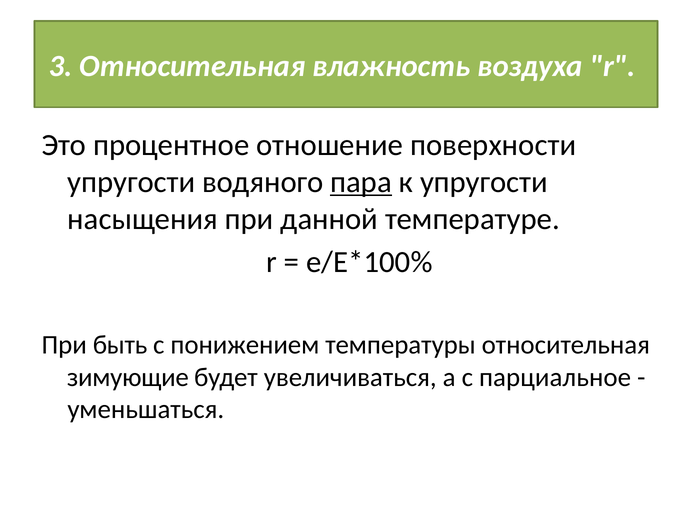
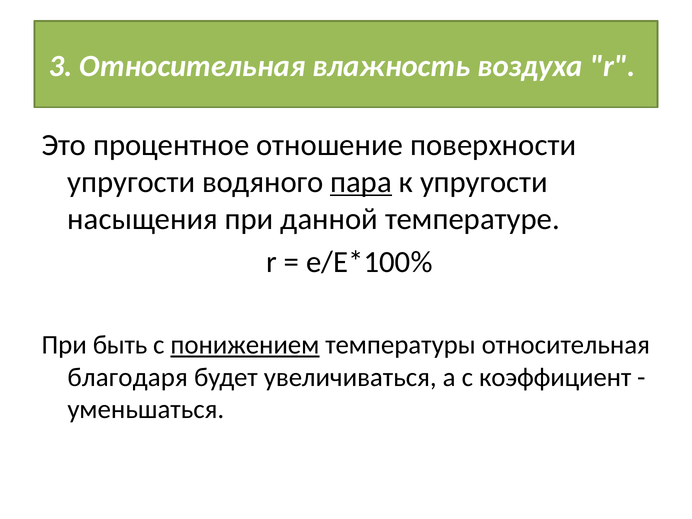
понижением underline: none -> present (245, 345)
зимующие: зимующие -> благодаря (128, 377)
парциальное: парциальное -> коэффициент (555, 377)
